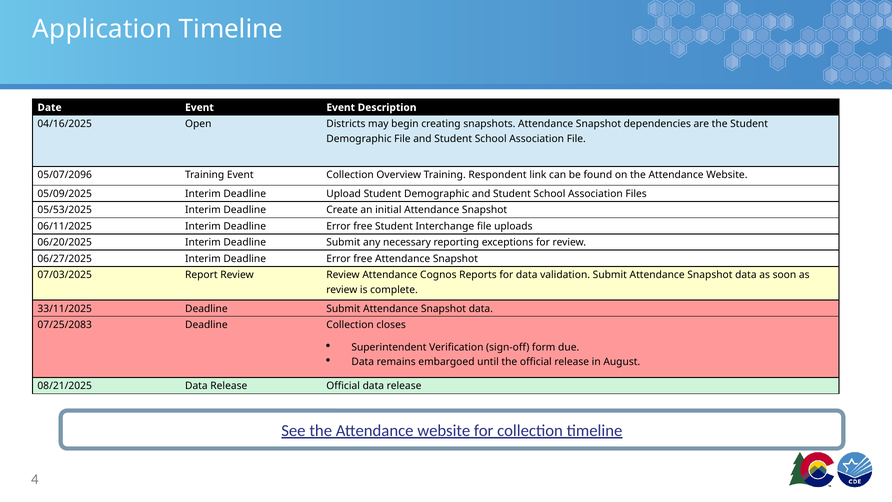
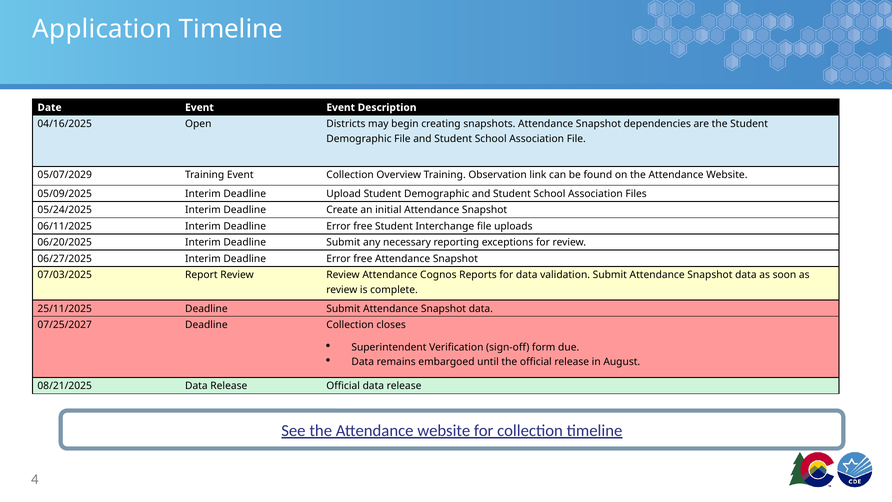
05/07/2096: 05/07/2096 -> 05/07/2029 (65, 175)
Respondent: Respondent -> Observation (498, 175)
05/53/2025: 05/53/2025 -> 05/24/2025 (65, 210)
33/11/2025: 33/11/2025 -> 25/11/2025 (65, 308)
07/25/2083: 07/25/2083 -> 07/25/2027 (65, 325)
